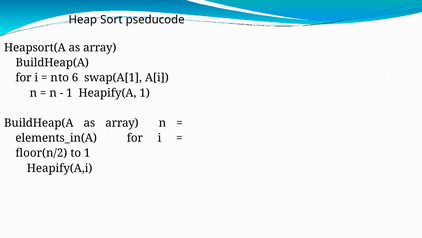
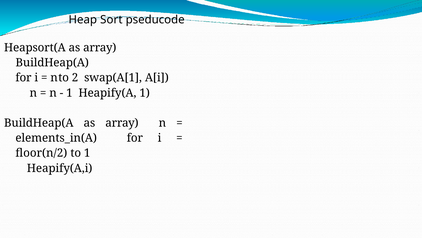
6: 6 -> 2 (75, 78)
